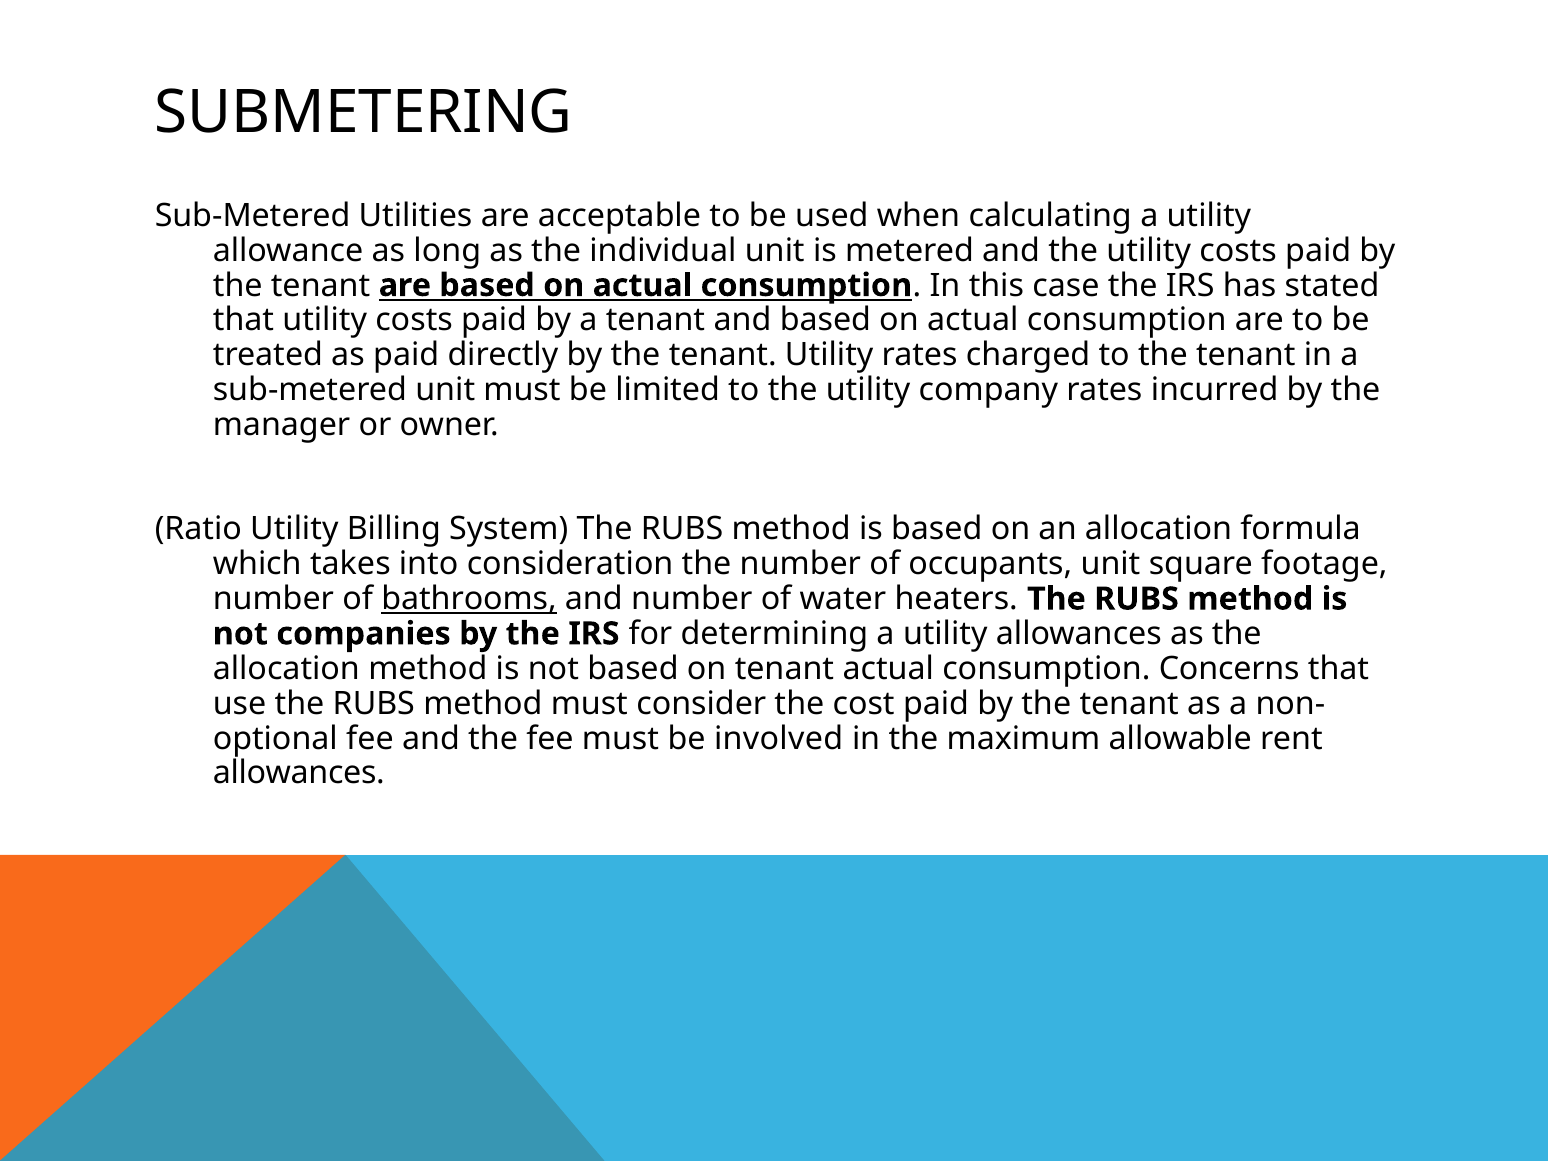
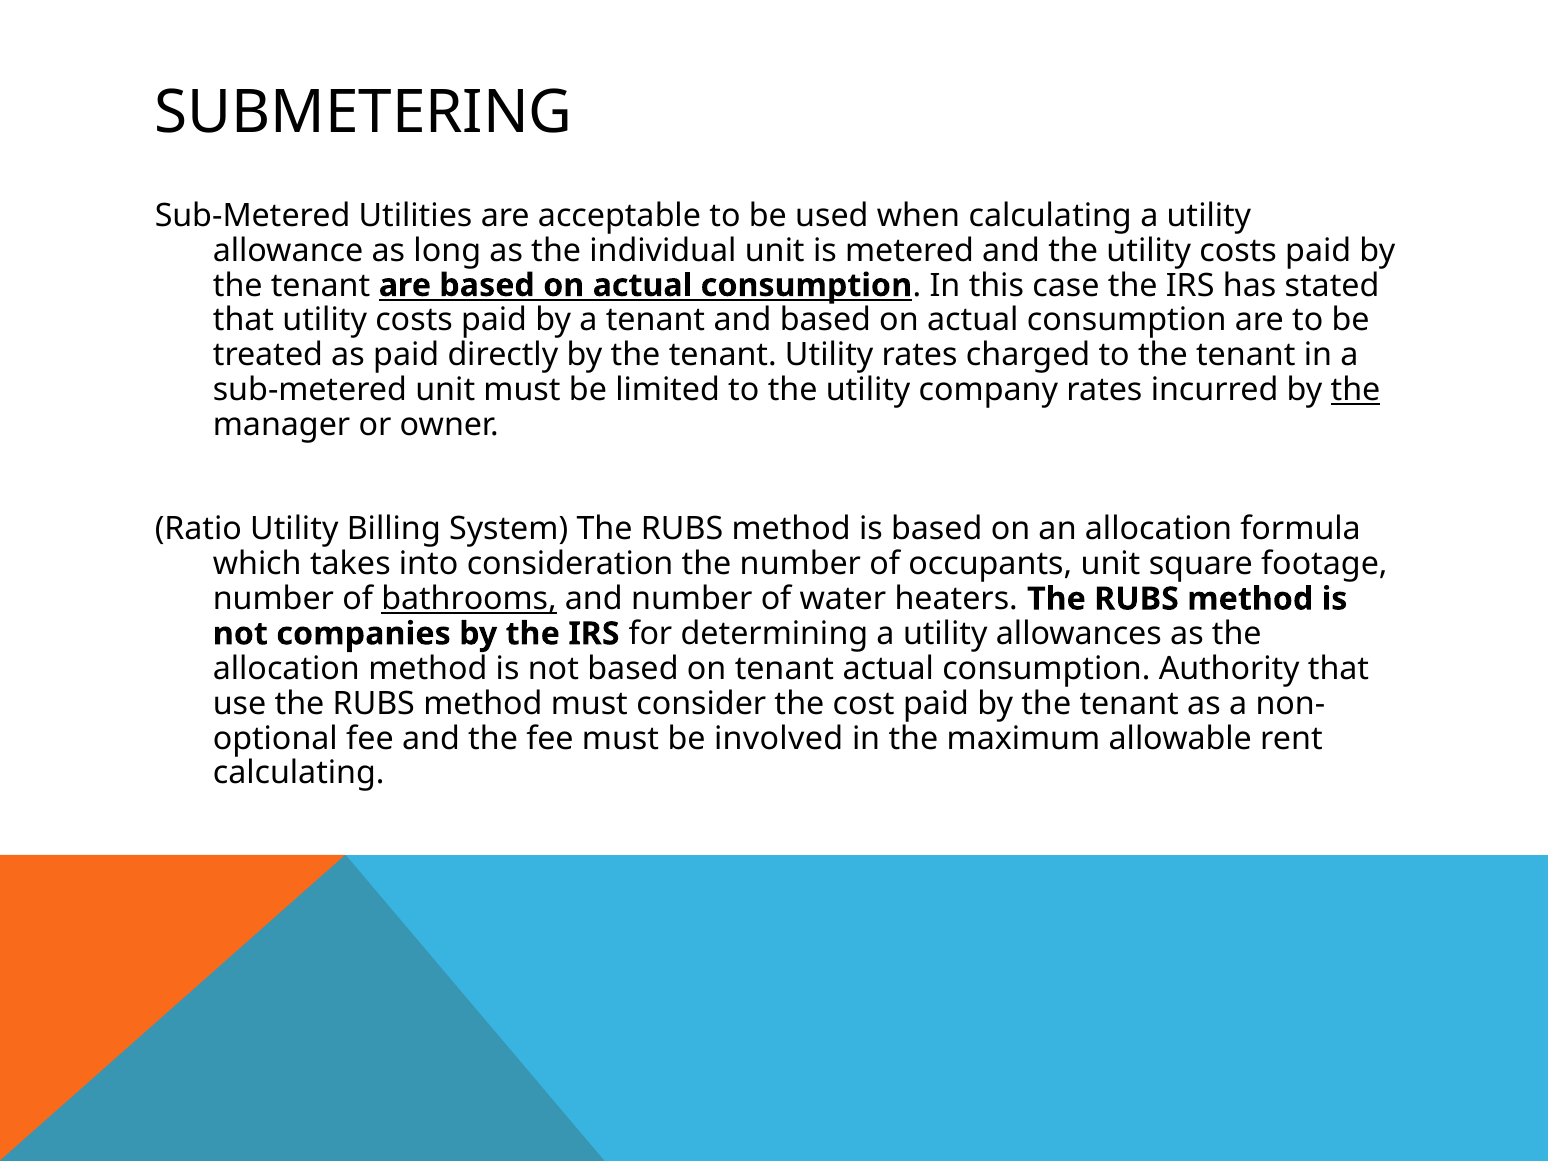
the underline: none -> present (1356, 390)
Concerns: Concerns -> Authority (1229, 669)
allowances: allowances -> calculating (299, 773)
